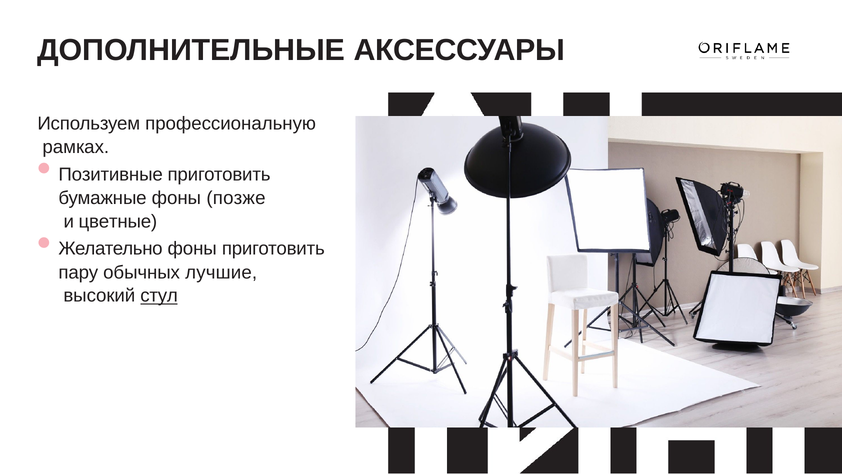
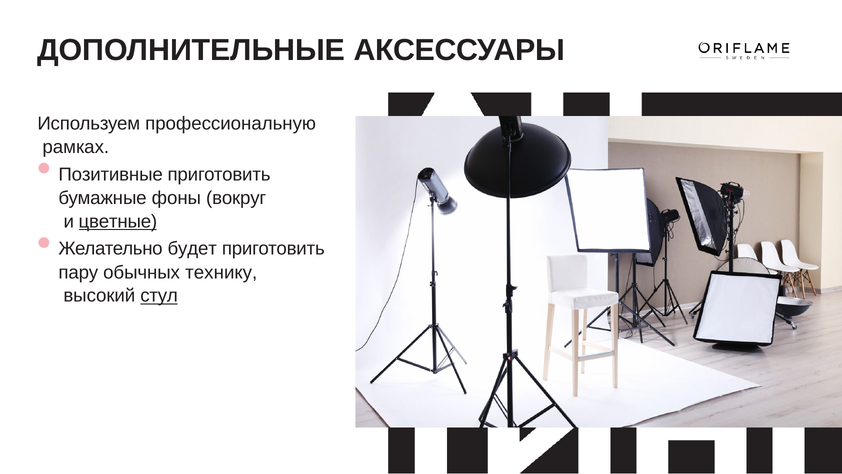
позже: позже -> вокруг (236, 198)
цветные underline: none -> present (118, 222)
Желательно фоны: фоны -> будет (192, 249)
лучшие: лучшие -> технику (221, 273)
